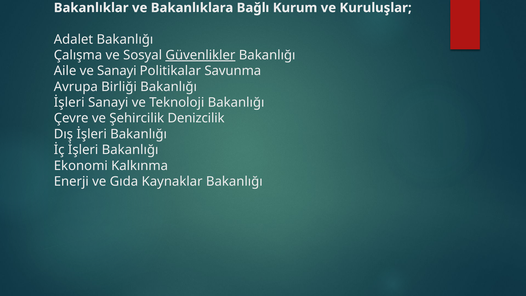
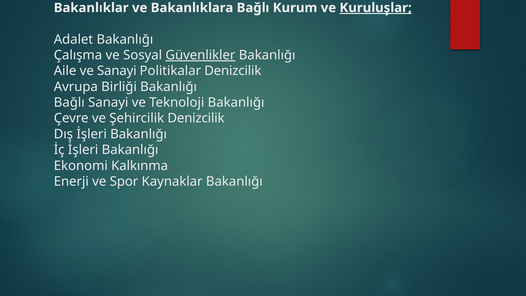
Kuruluşlar underline: none -> present (376, 8)
Politikalar Savunma: Savunma -> Denizcilik (233, 71)
İşleri: İşleri -> Bağlı (69, 102)
Gıda: Gıda -> Spor (124, 181)
